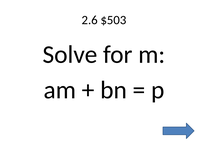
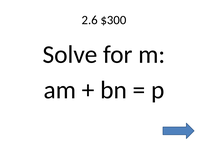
$503: $503 -> $300 (113, 20)
